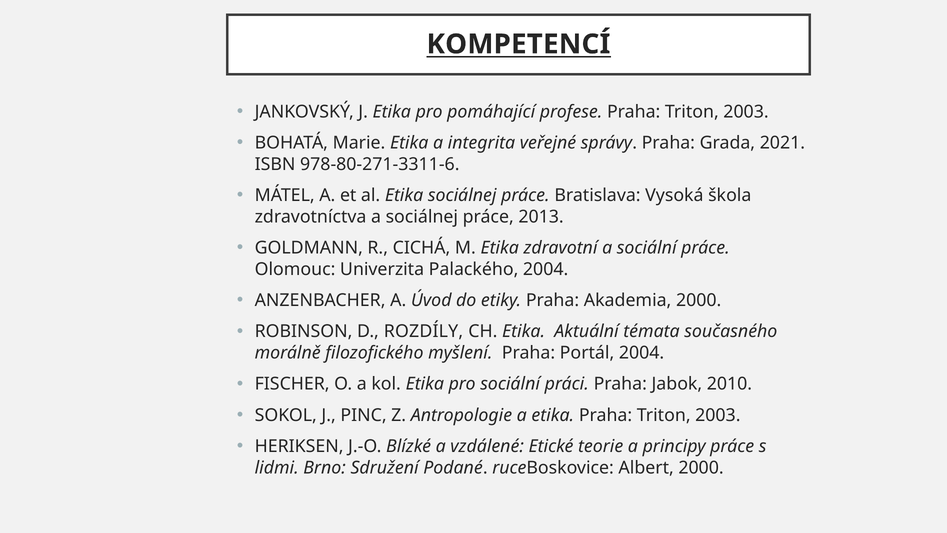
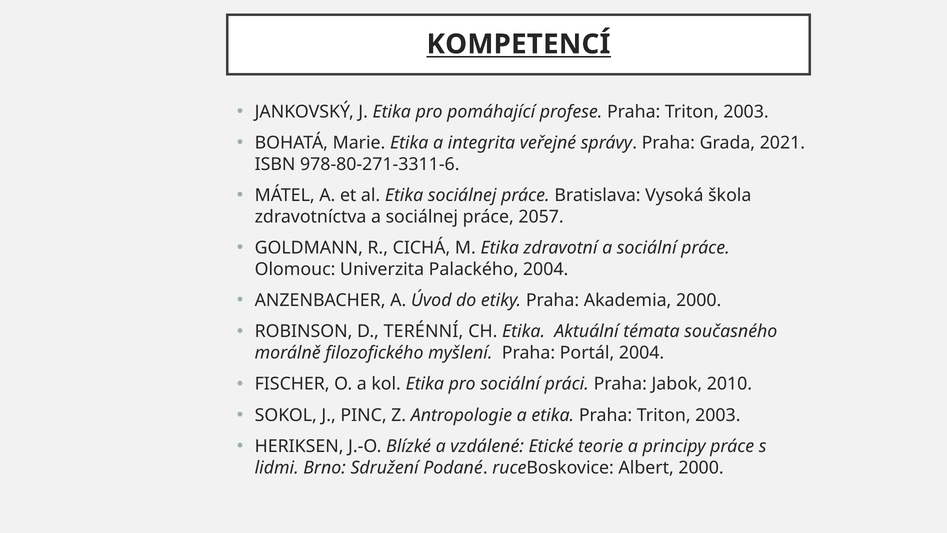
2013: 2013 -> 2057 (541, 217)
ROZDÍLY: ROZDÍLY -> TERÉNNÍ (424, 331)
